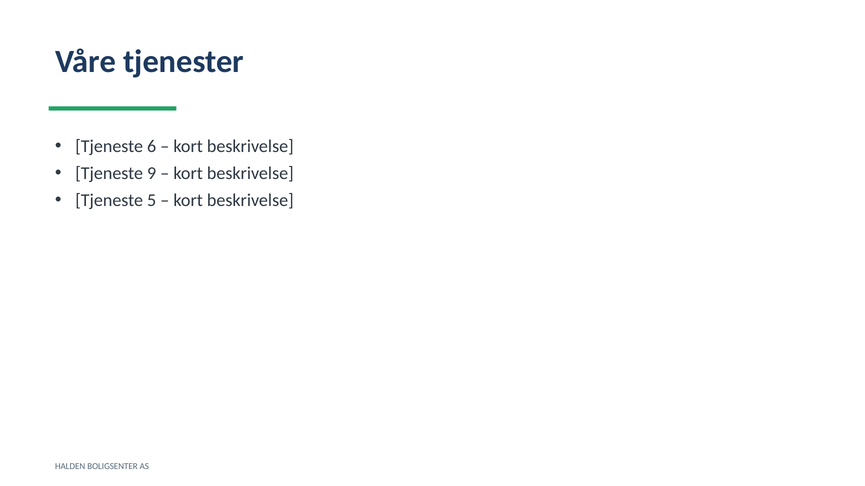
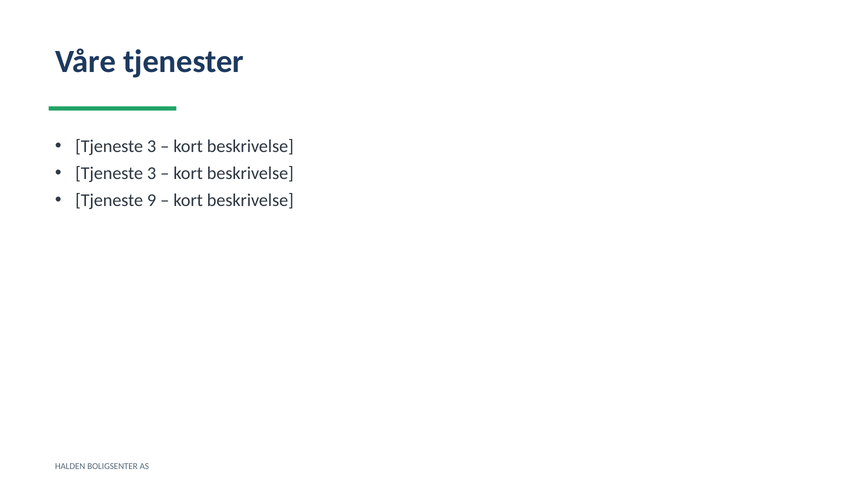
6: 6 -> 3 (152, 147)
9: 9 -> 3 (152, 174)
5: 5 -> 9 (152, 201)
